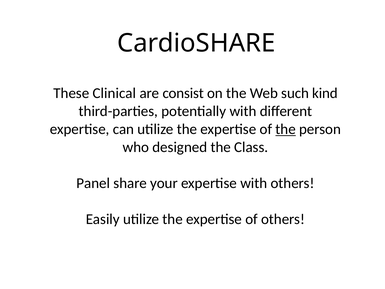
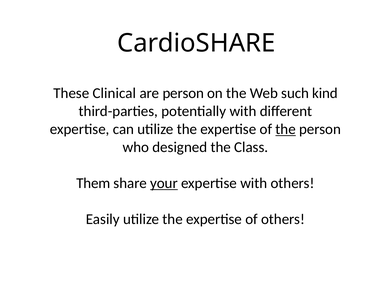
are consist: consist -> person (183, 93)
Panel: Panel -> Them (93, 183)
your underline: none -> present (164, 183)
